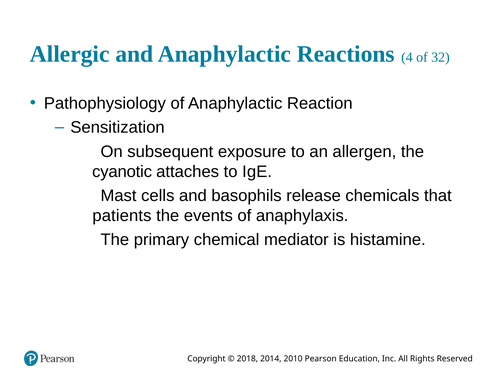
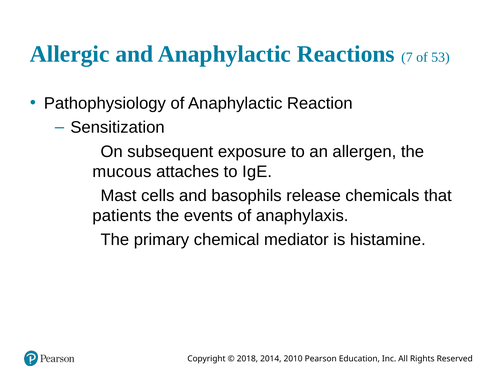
4: 4 -> 7 (407, 57)
32: 32 -> 53 (440, 57)
cyanotic: cyanotic -> mucous (122, 172)
